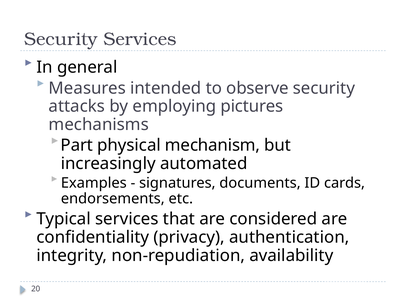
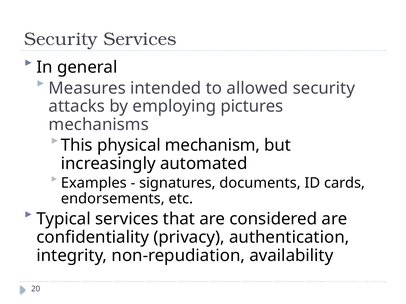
observe: observe -> allowed (257, 88)
Part: Part -> This (77, 146)
